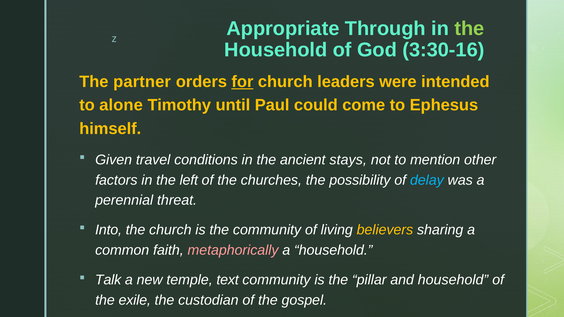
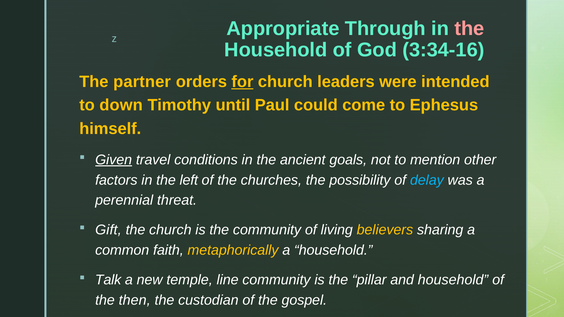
the colour: light green -> pink (469, 28)
3:30-16: 3:30-16 -> 3:34-16 (443, 50)
alone: alone -> down (121, 105)
Given underline: none -> present (114, 160)
stays: stays -> goals (348, 160)
Into: Into -> Gift (108, 230)
metaphorically colour: pink -> yellow (233, 250)
text: text -> line (228, 280)
exile: exile -> then (135, 301)
